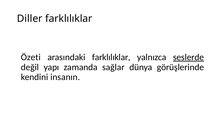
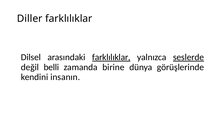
Özeti: Özeti -> Dilsel (31, 57)
farklılıklar underline: none -> present (111, 57)
yapı: yapı -> belli (51, 67)
sağlar: sağlar -> birine (113, 67)
